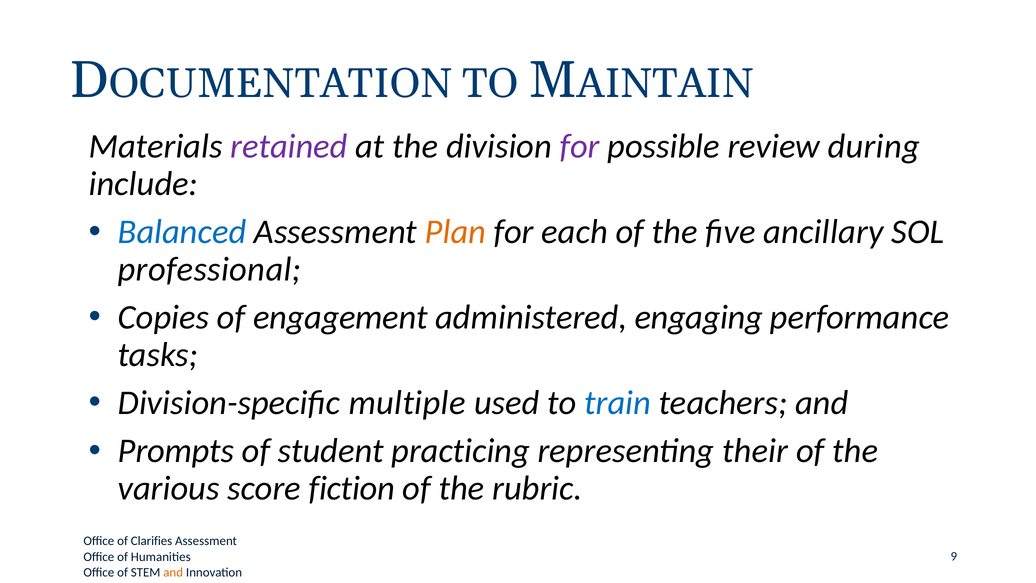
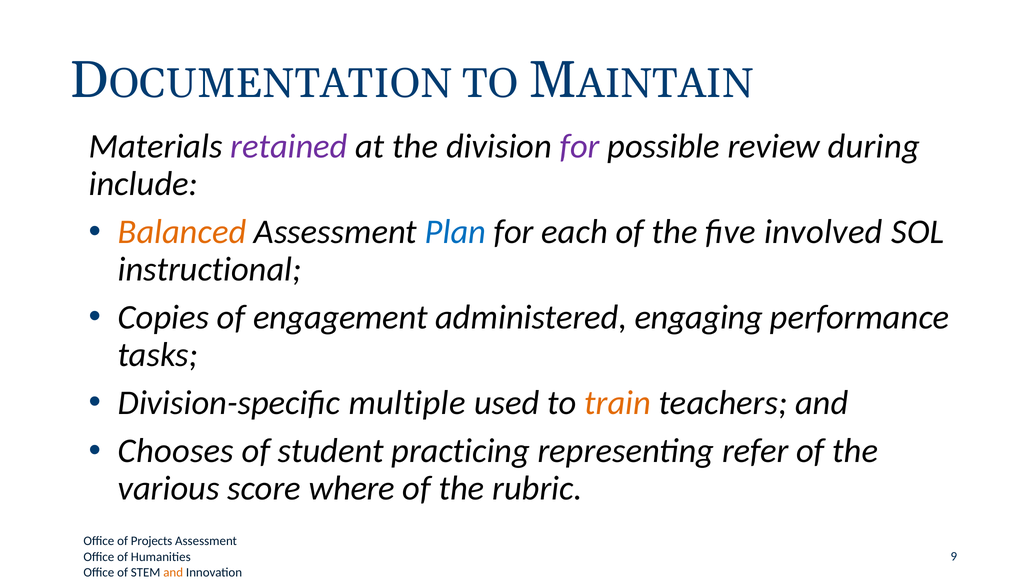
Balanced colour: blue -> orange (182, 232)
Plan colour: orange -> blue (456, 232)
ancillary: ancillary -> involved (823, 232)
professional: professional -> instructional (210, 269)
train colour: blue -> orange (618, 403)
Prompts: Prompts -> Chooses (176, 451)
their: their -> refer (755, 451)
fiction: fiction -> where (352, 488)
Clarifies: Clarifies -> Projects (152, 541)
